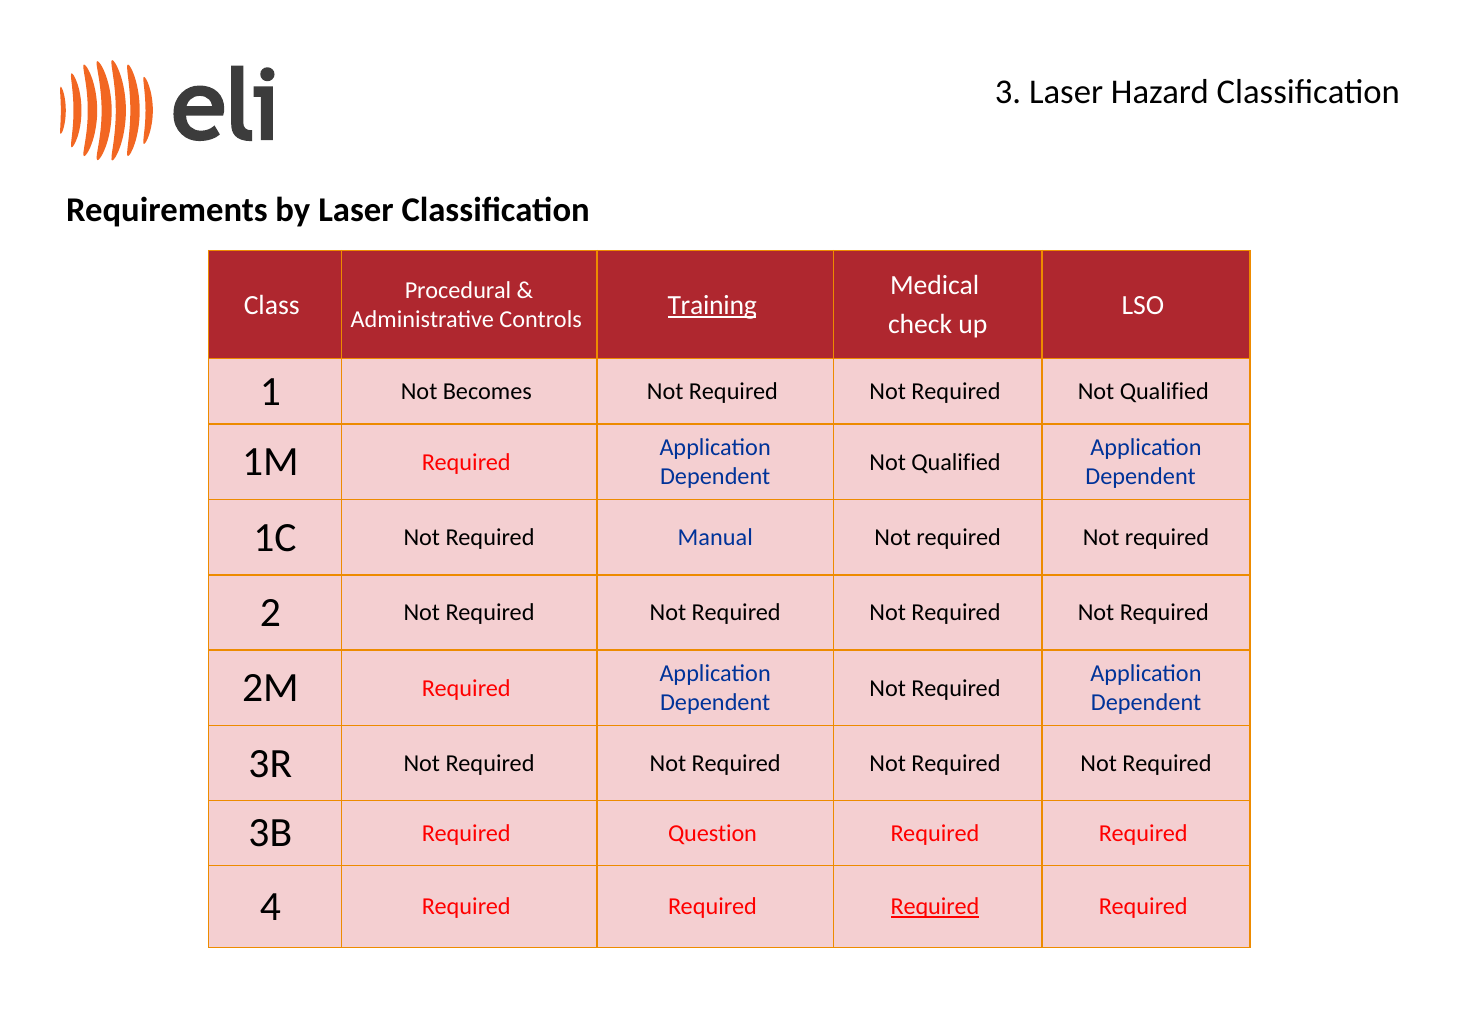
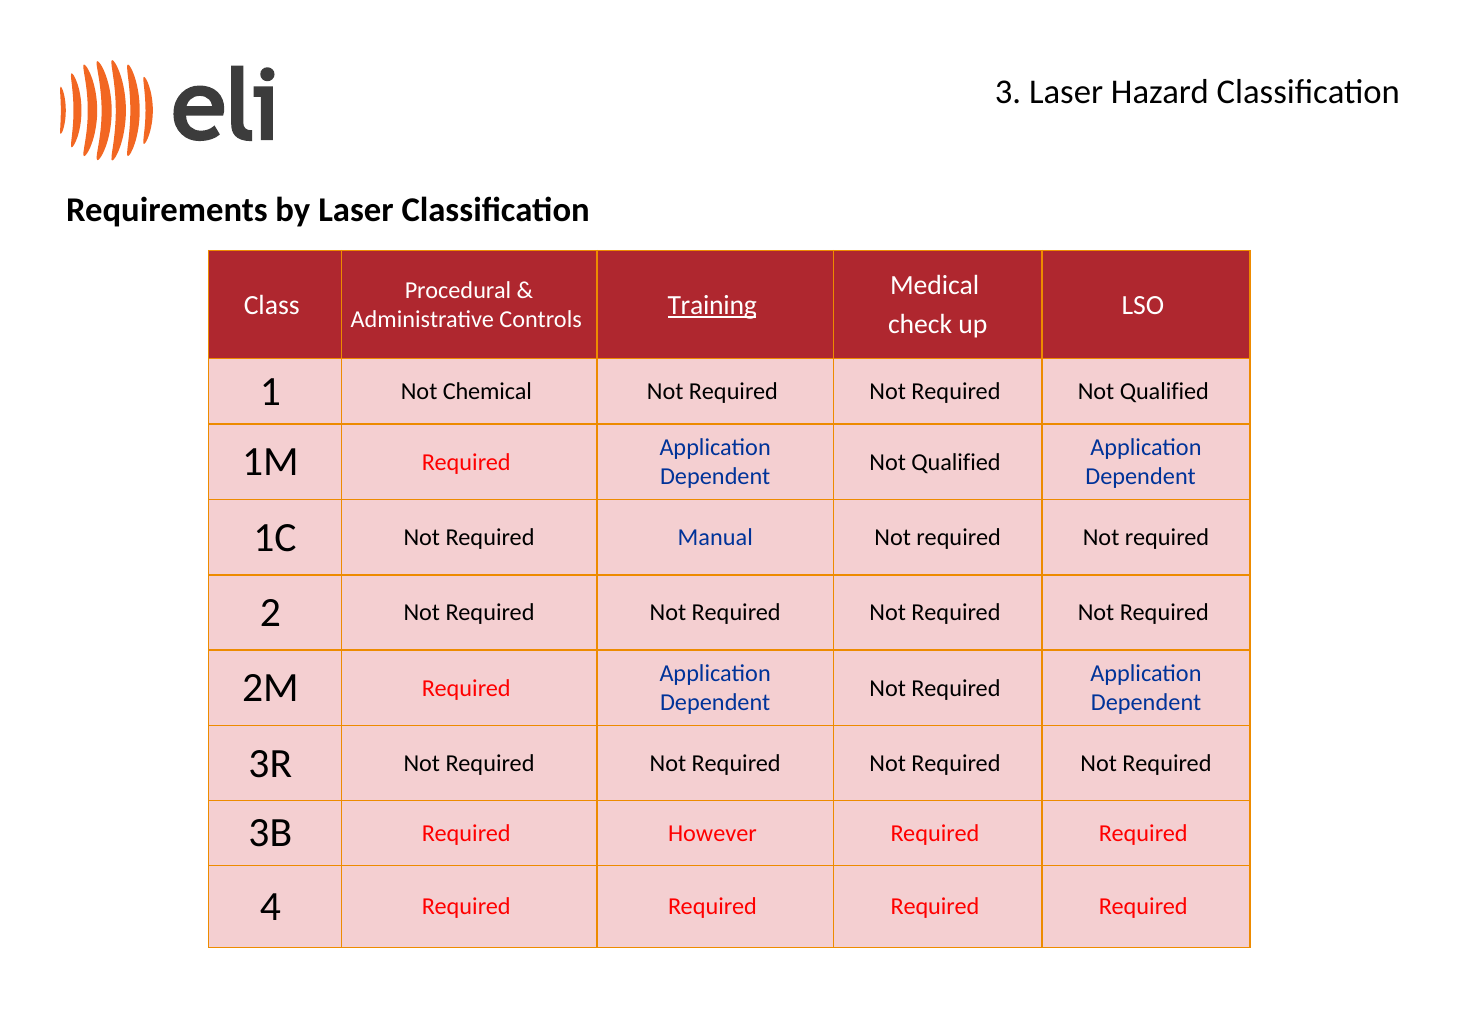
Becomes: Becomes -> Chemical (487, 392)
Question: Question -> However (712, 833)
Required underline: present -> none (935, 907)
